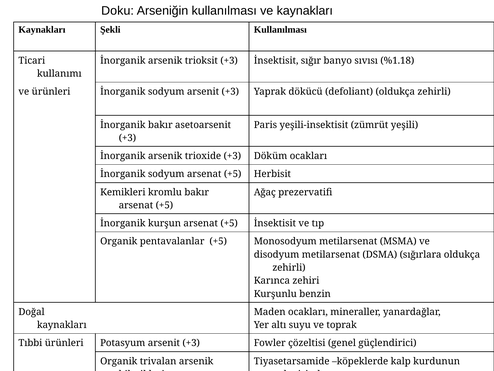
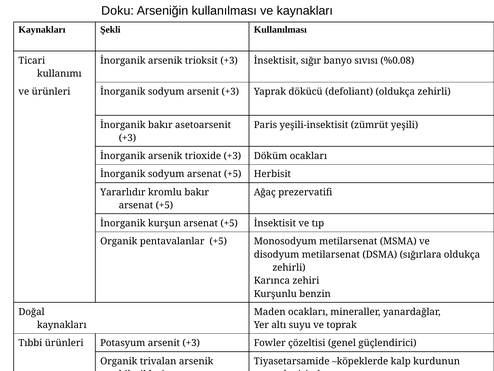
%1.18: %1.18 -> %0.08 (397, 61)
Kemikleri: Kemikleri -> Yararlıdır (123, 192)
